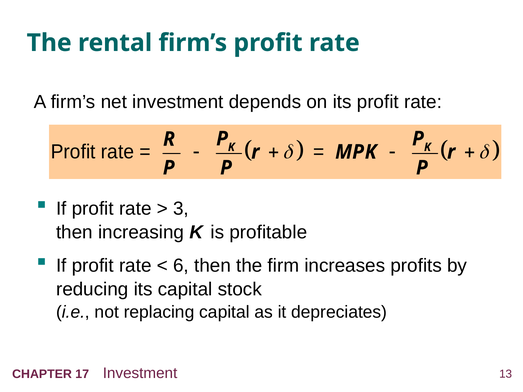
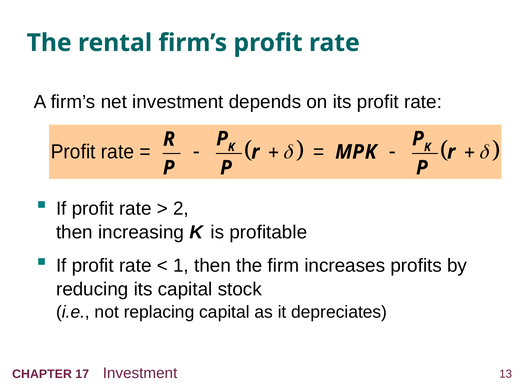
3: 3 -> 2 (181, 209)
6: 6 -> 1 (181, 266)
